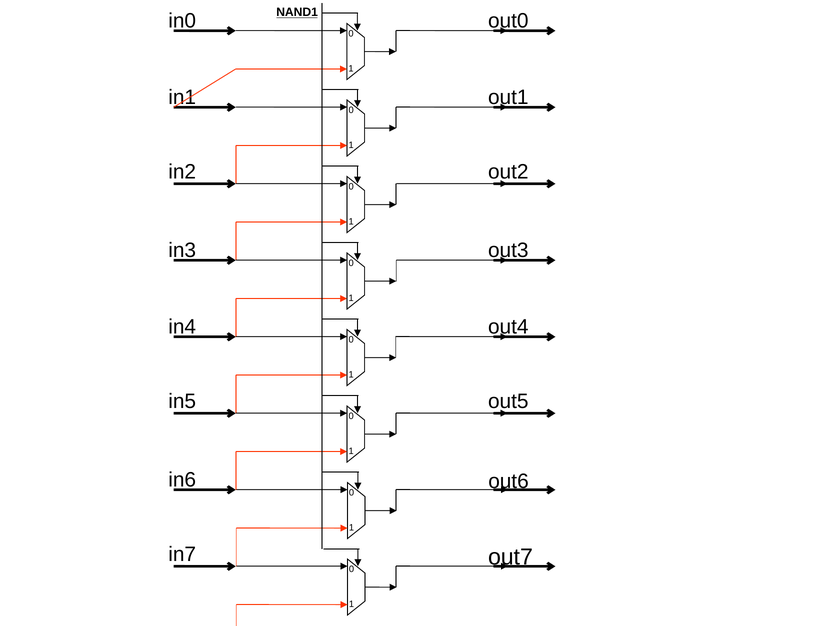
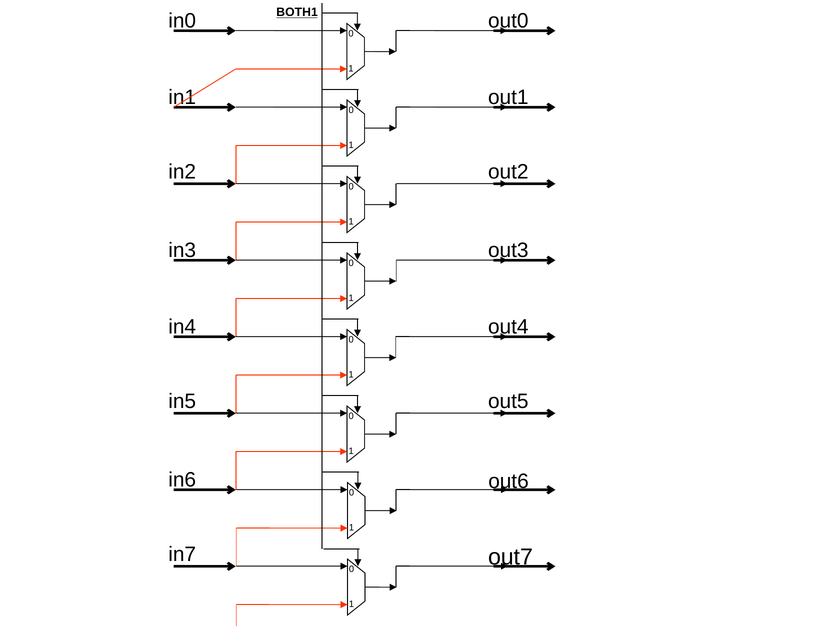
NAND1: NAND1 -> BOTH1 (297, 12)
